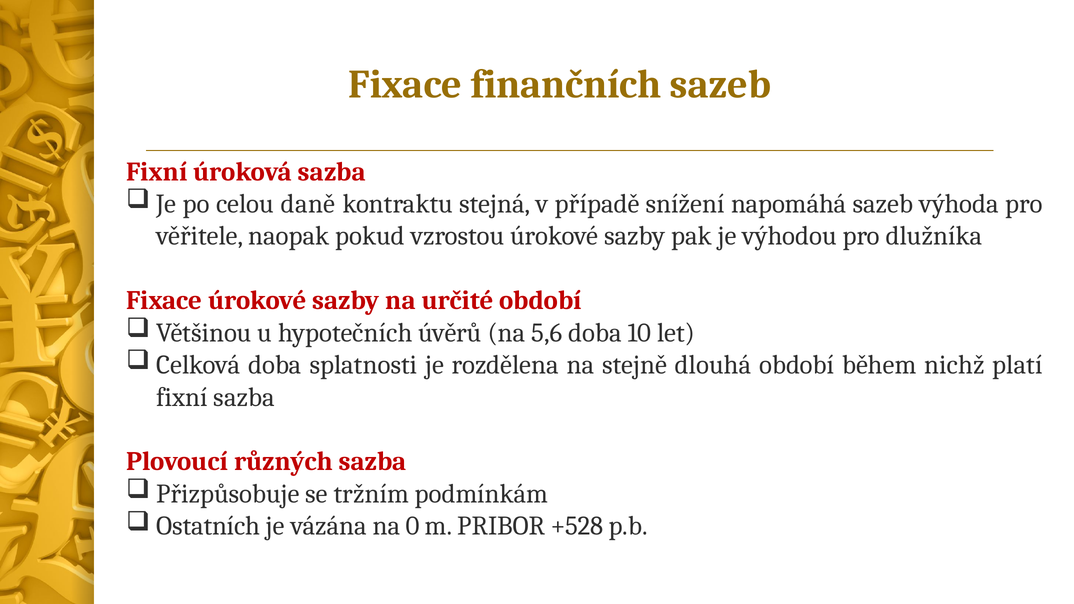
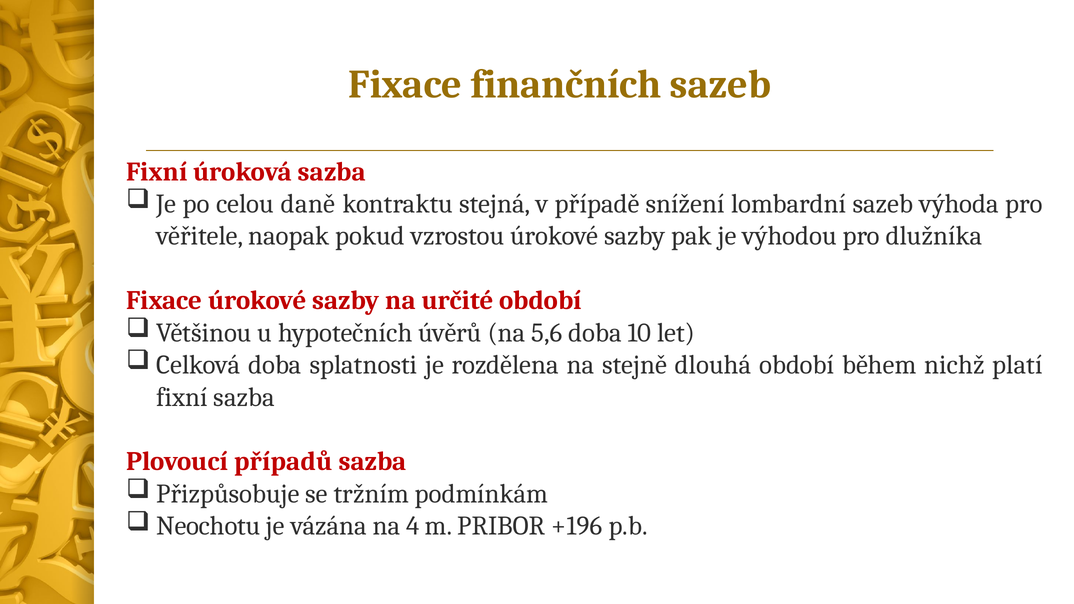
napomáhá: napomáhá -> lombardní (789, 204)
různých: různých -> případů (283, 462)
Ostatních: Ostatních -> Neochotu (208, 526)
0: 0 -> 4 (413, 526)
+528: +528 -> +196 (577, 526)
